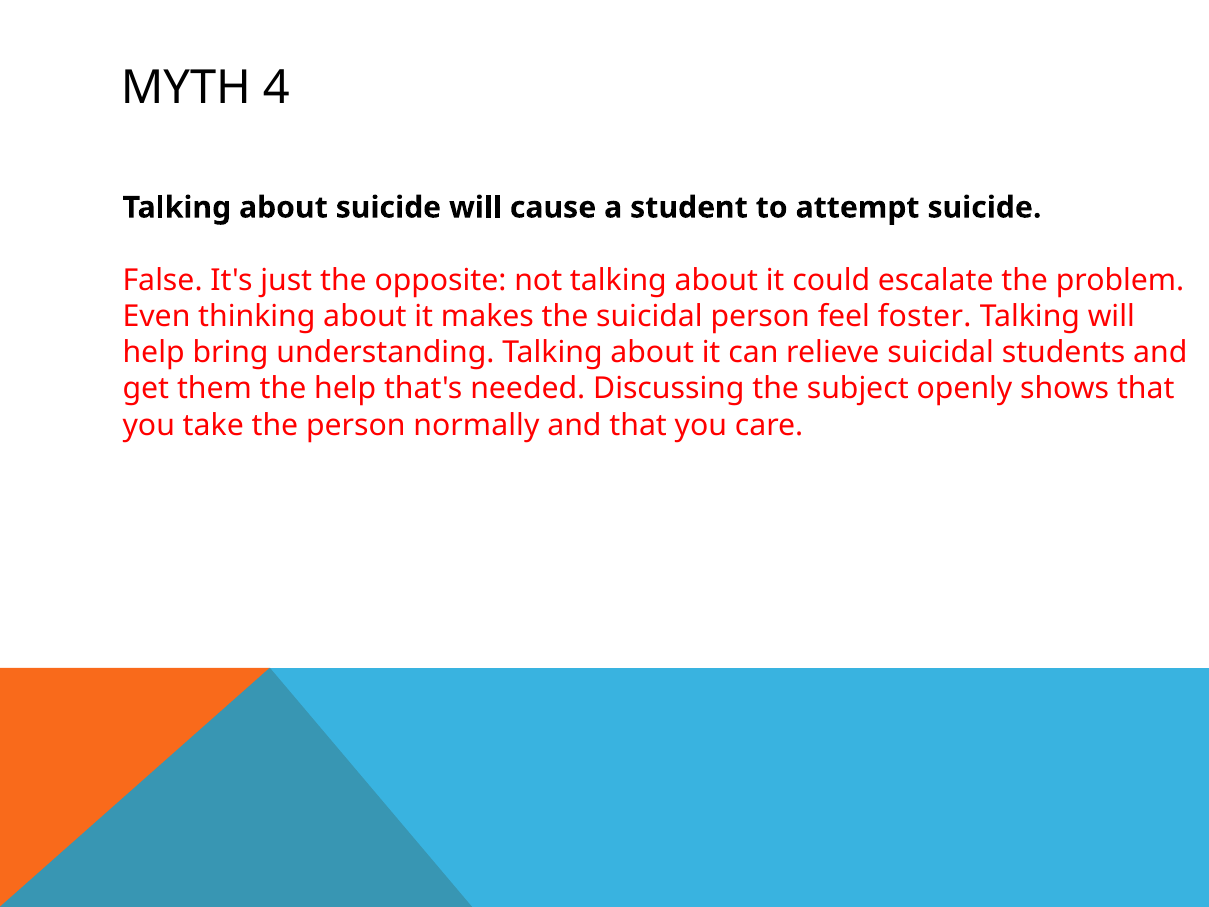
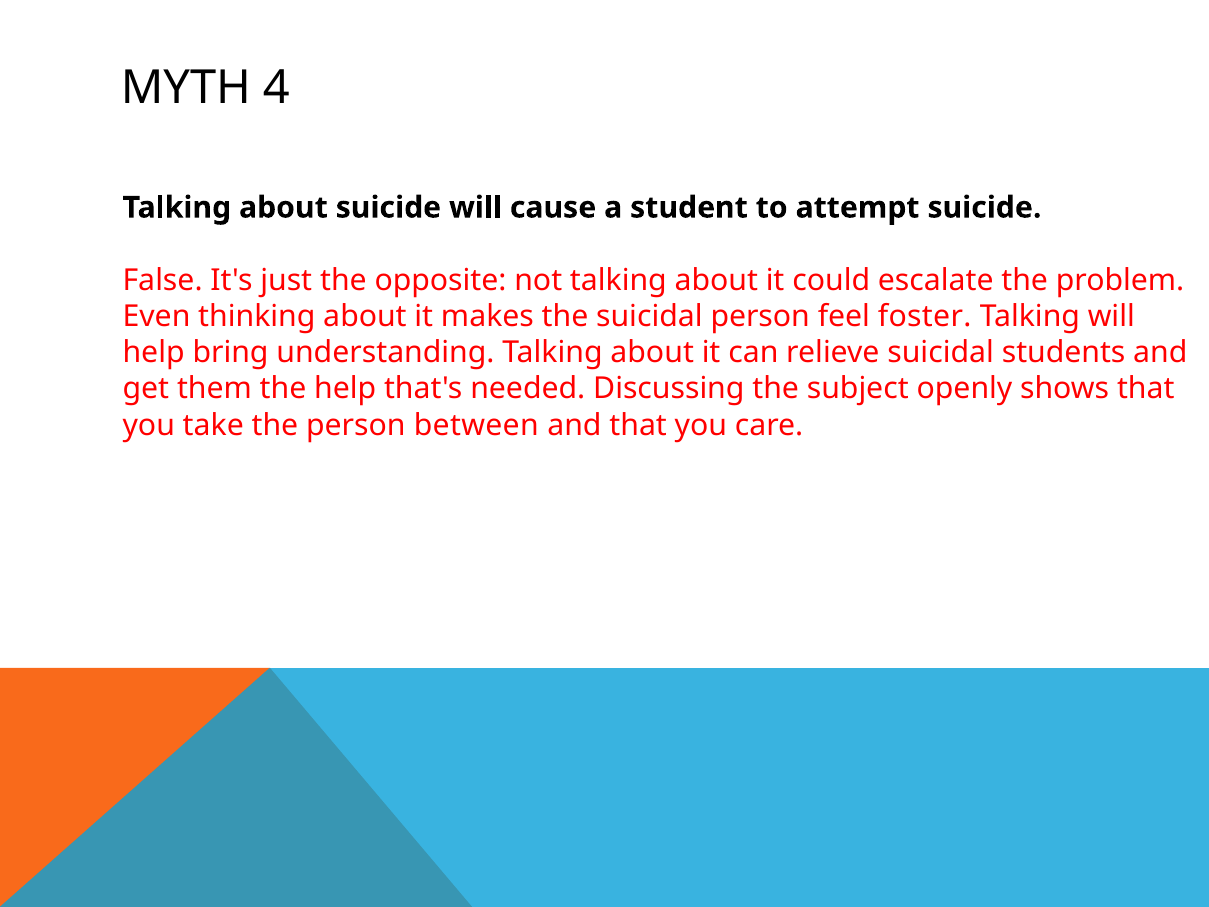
normally: normally -> between (476, 425)
